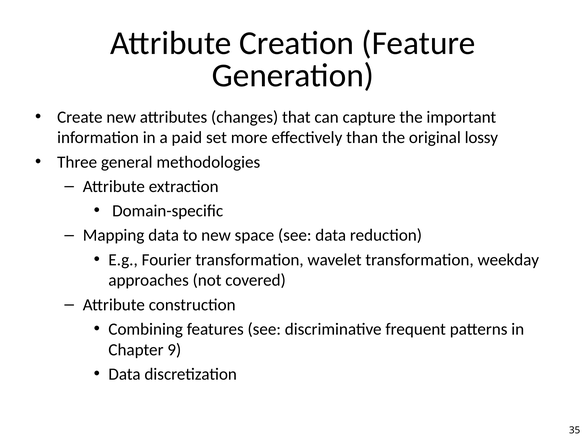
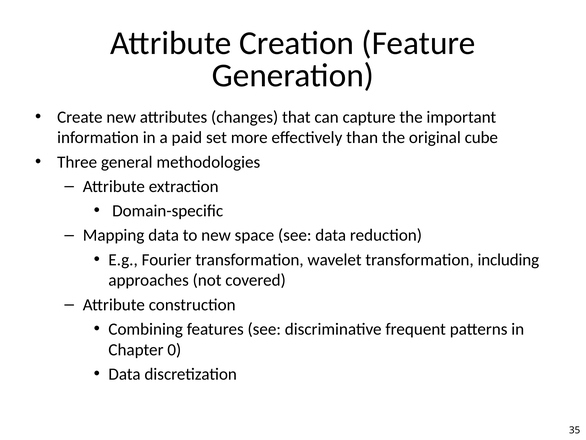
lossy: lossy -> cube (481, 137)
weekday: weekday -> including (508, 259)
9: 9 -> 0 (174, 349)
